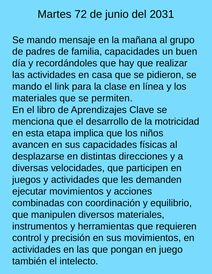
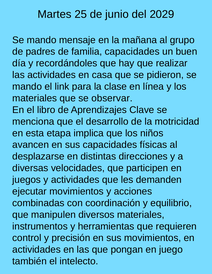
72: 72 -> 25 (81, 14)
2031: 2031 -> 2029 (162, 14)
permiten: permiten -> observar (112, 98)
